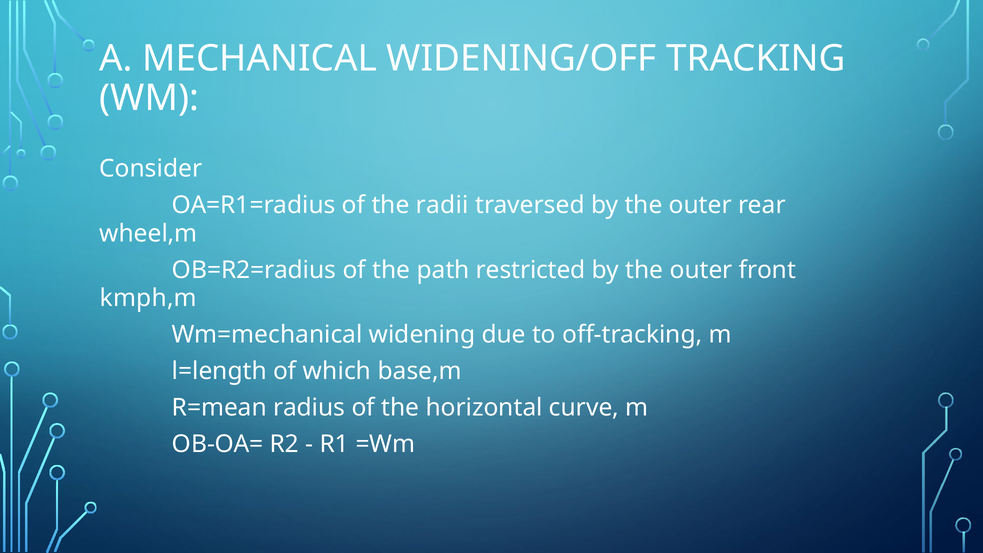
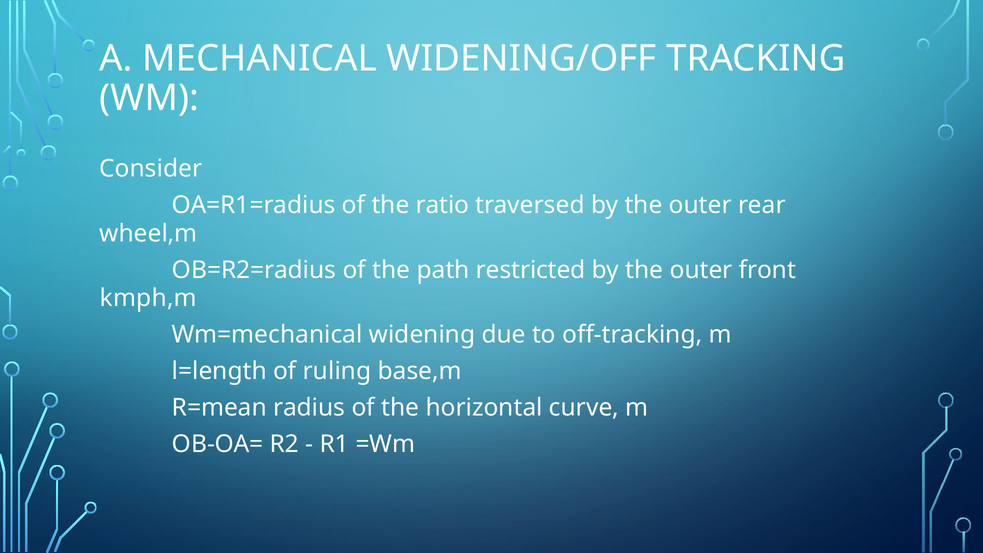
radii: radii -> ratio (442, 205)
which: which -> ruling (337, 371)
